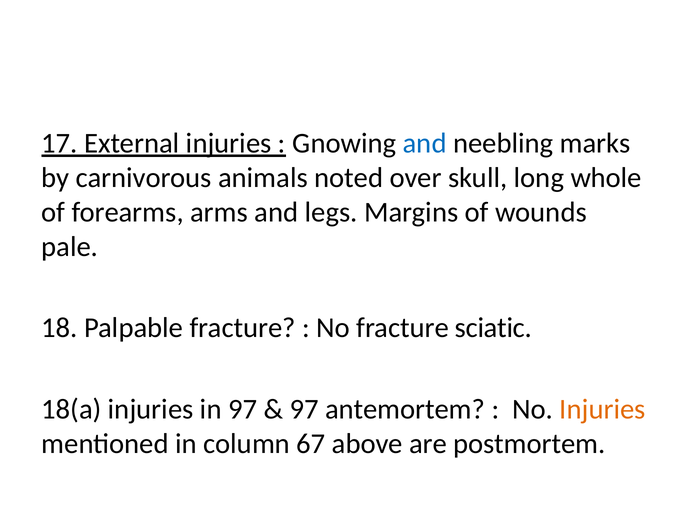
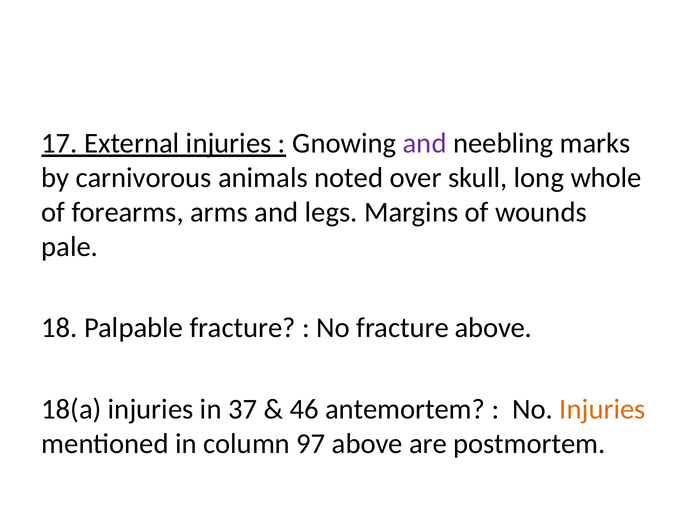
and colour: blue -> purple (425, 143)
fracture sciatic: sciatic -> above (493, 328)
in 97: 97 -> 37 (243, 409)
97: 97 -> 46 (304, 409)
67: 67 -> 97 (311, 443)
